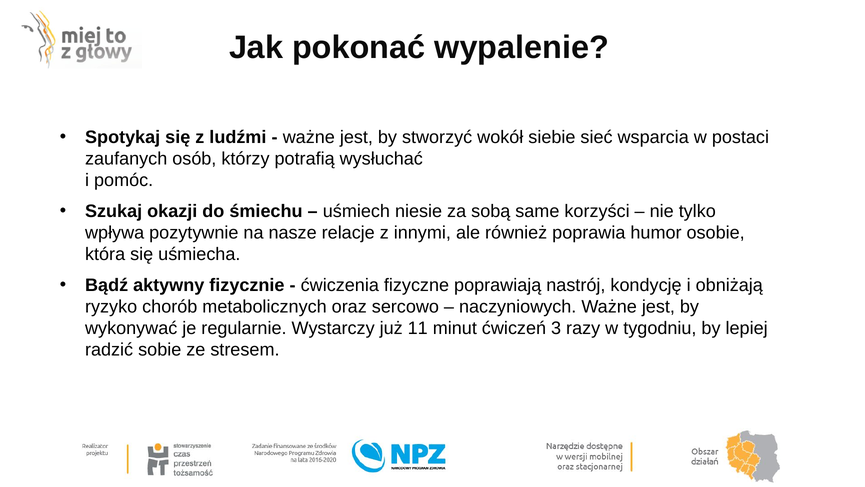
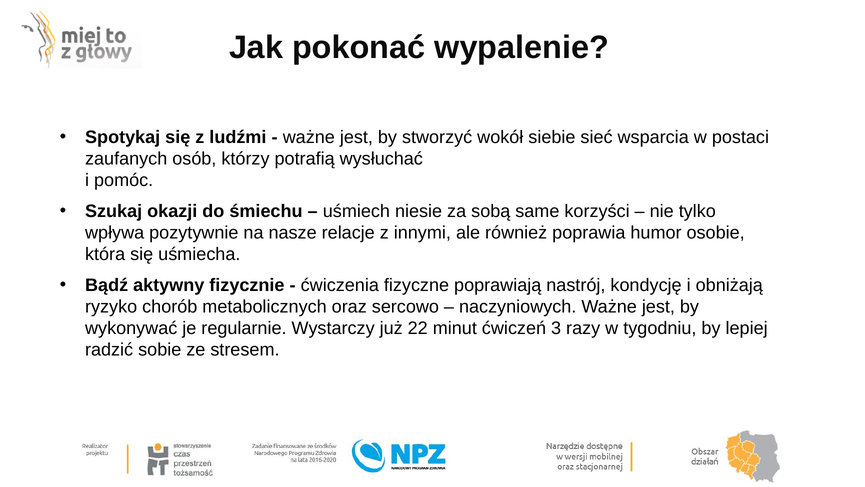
11: 11 -> 22 (418, 328)
